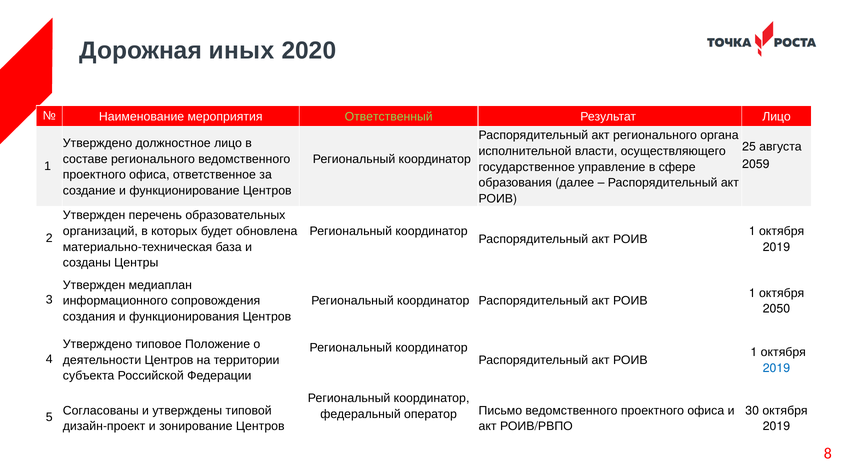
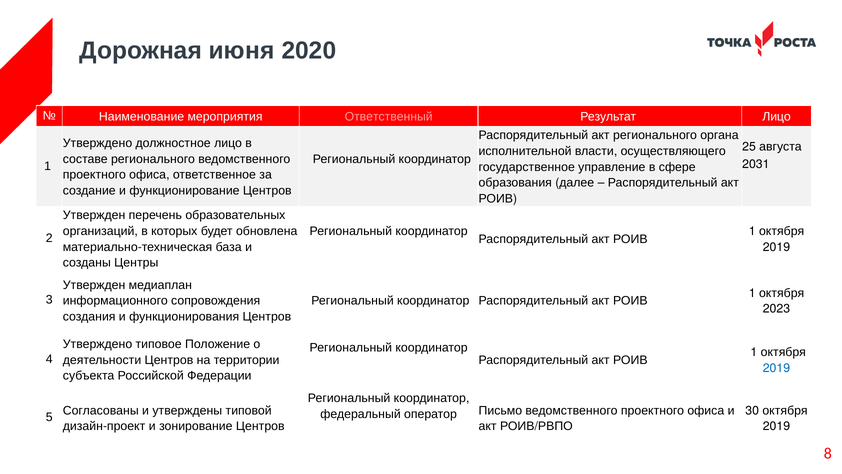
иных: иных -> июня (242, 51)
Ответственный colour: light green -> pink (389, 117)
2059: 2059 -> 2031 (756, 164)
2050: 2050 -> 2023 (776, 309)
